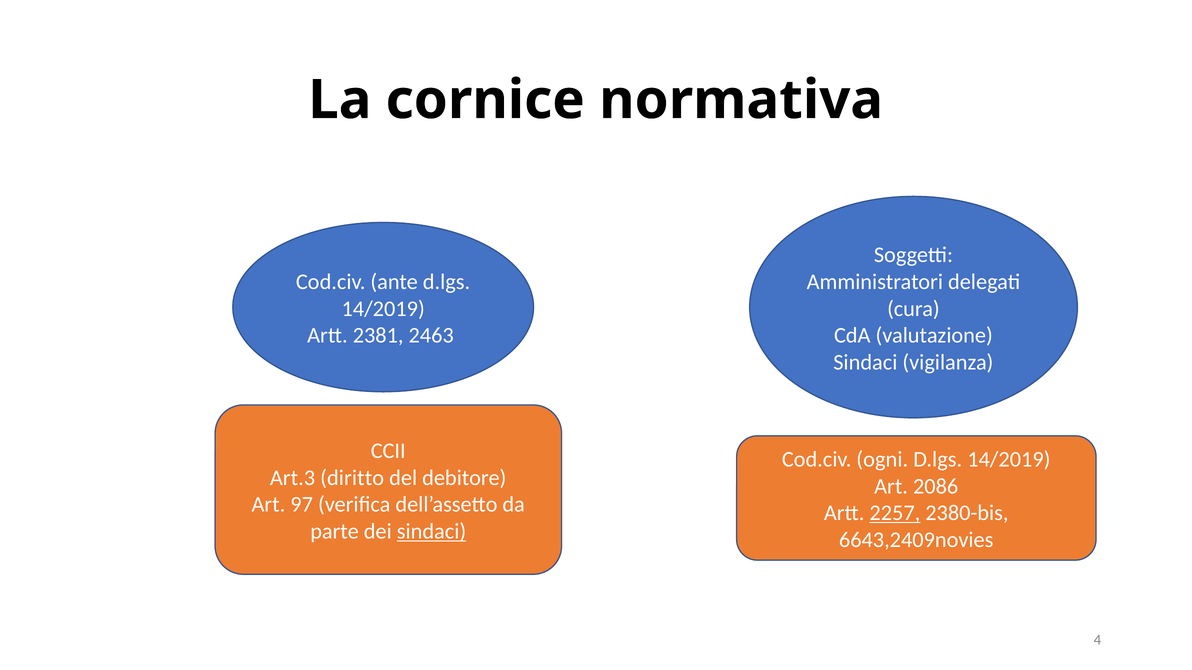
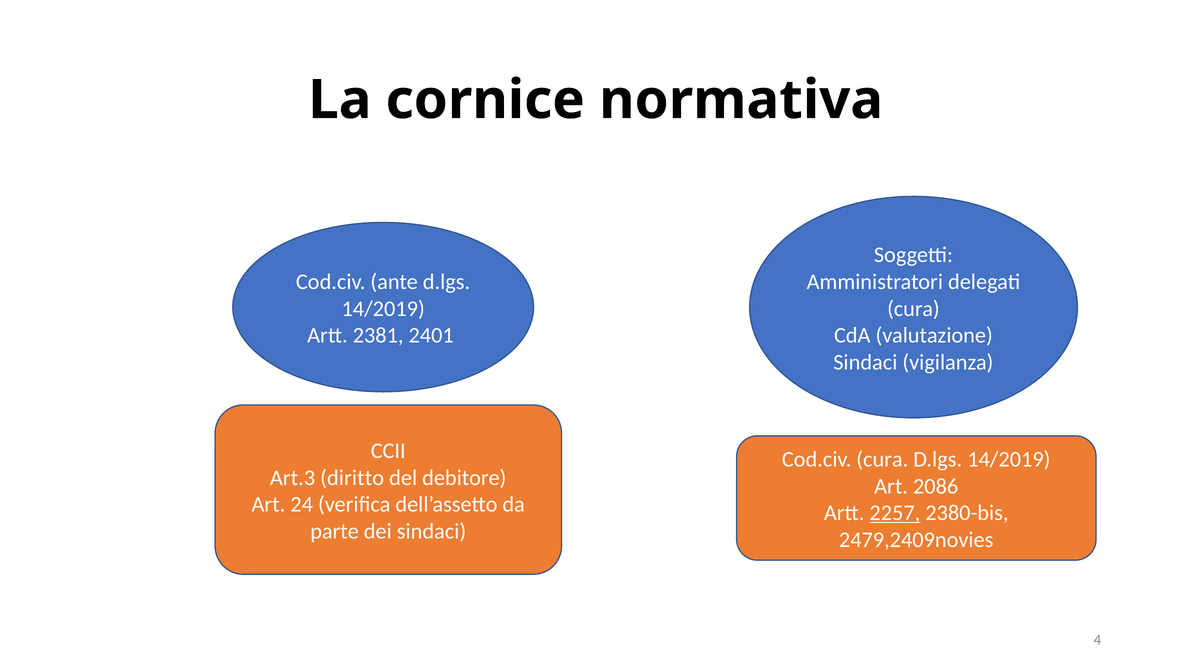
2463: 2463 -> 2401 (431, 336)
Cod.civ ogni: ogni -> cura (882, 460)
97: 97 -> 24 (302, 505)
sindaci underline: present -> none (431, 532)
6643,2409novies: 6643,2409novies -> 2479,2409novies (916, 540)
